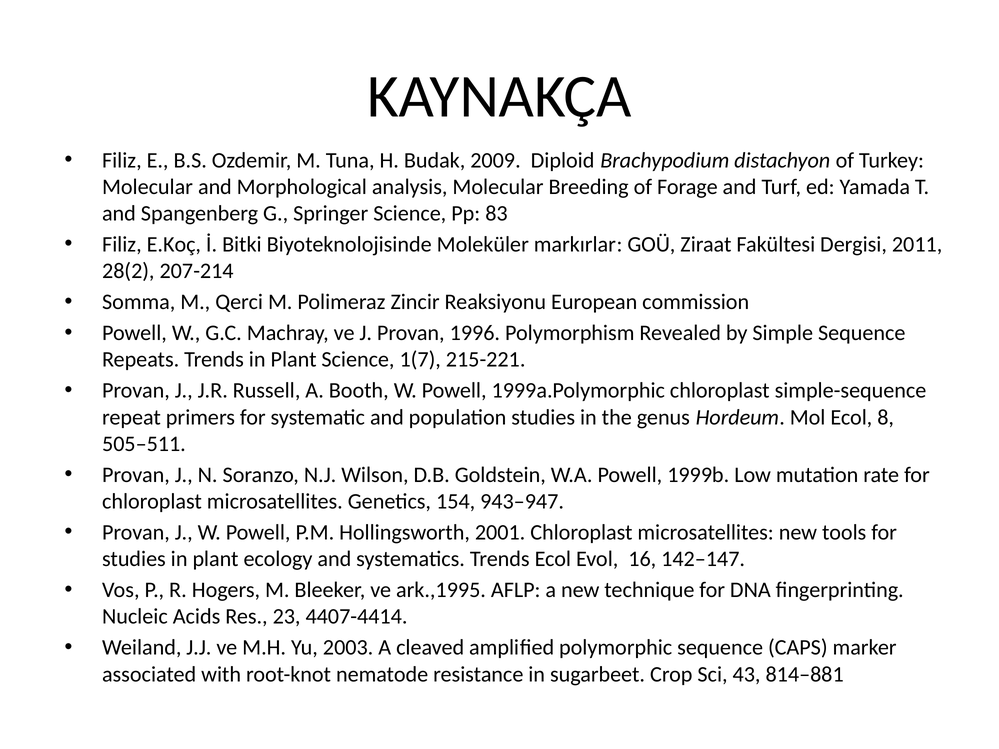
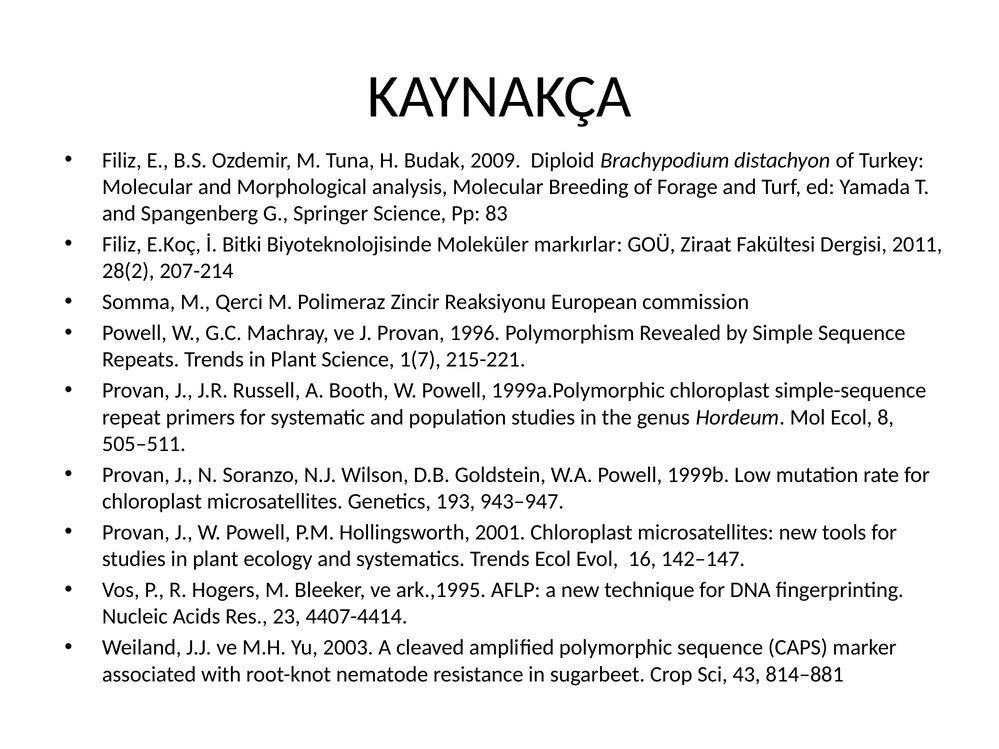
154: 154 -> 193 (456, 502)
